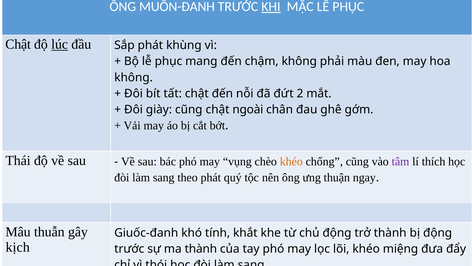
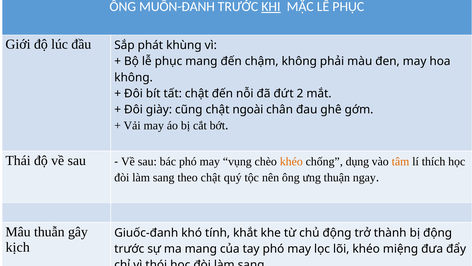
Chật: Chật -> Giới (18, 44)
lúc underline: present -> none (60, 44)
chống cũng: cũng -> dụng (357, 161)
tâm colour: purple -> orange (401, 161)
theo phát: phát -> chật (211, 177)
ma thành: thành -> mang (201, 249)
